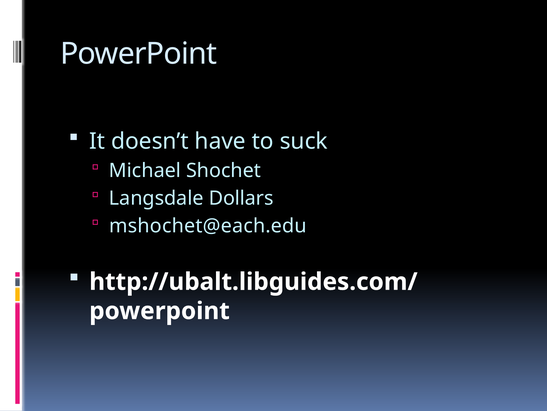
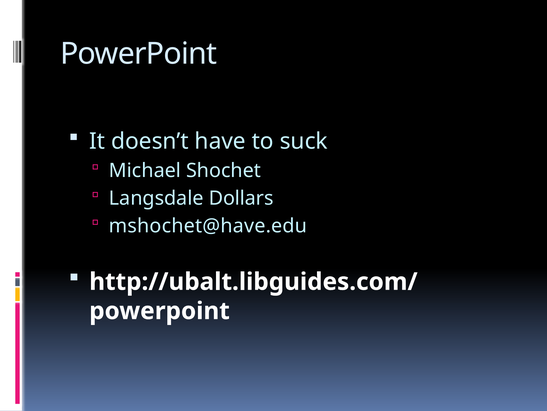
mshochet@each.edu: mshochet@each.edu -> mshochet@have.edu (208, 226)
